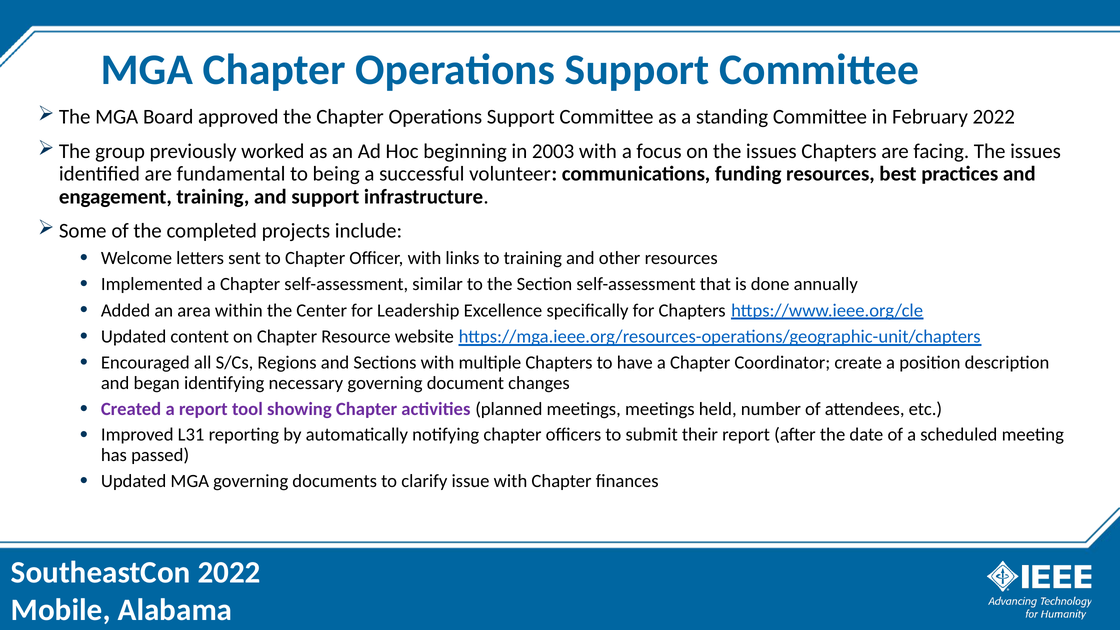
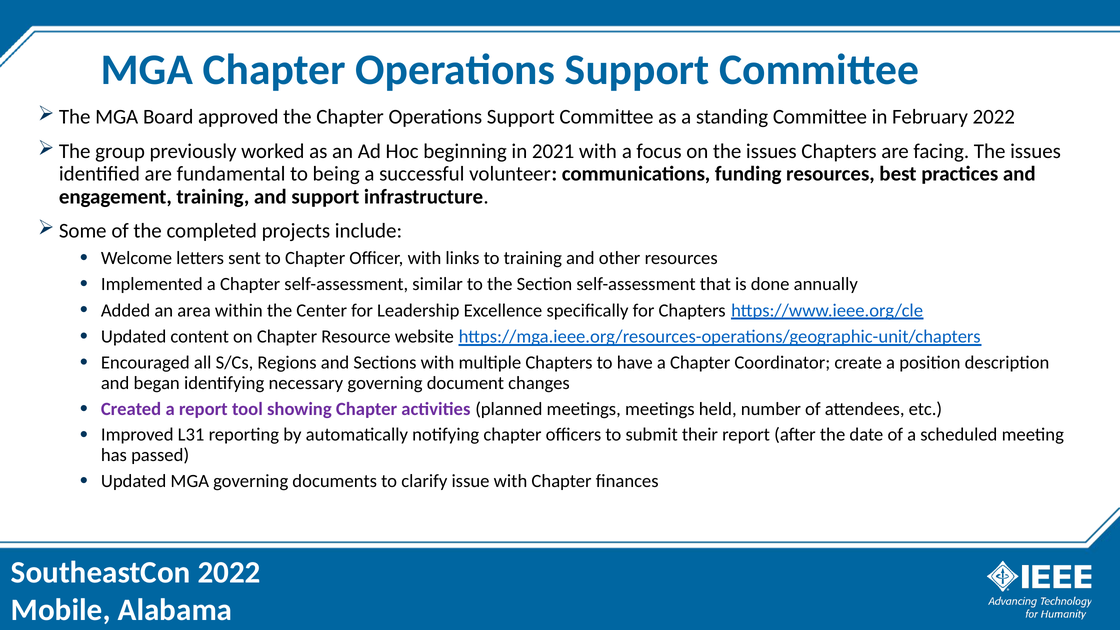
2003: 2003 -> 2021 (553, 151)
